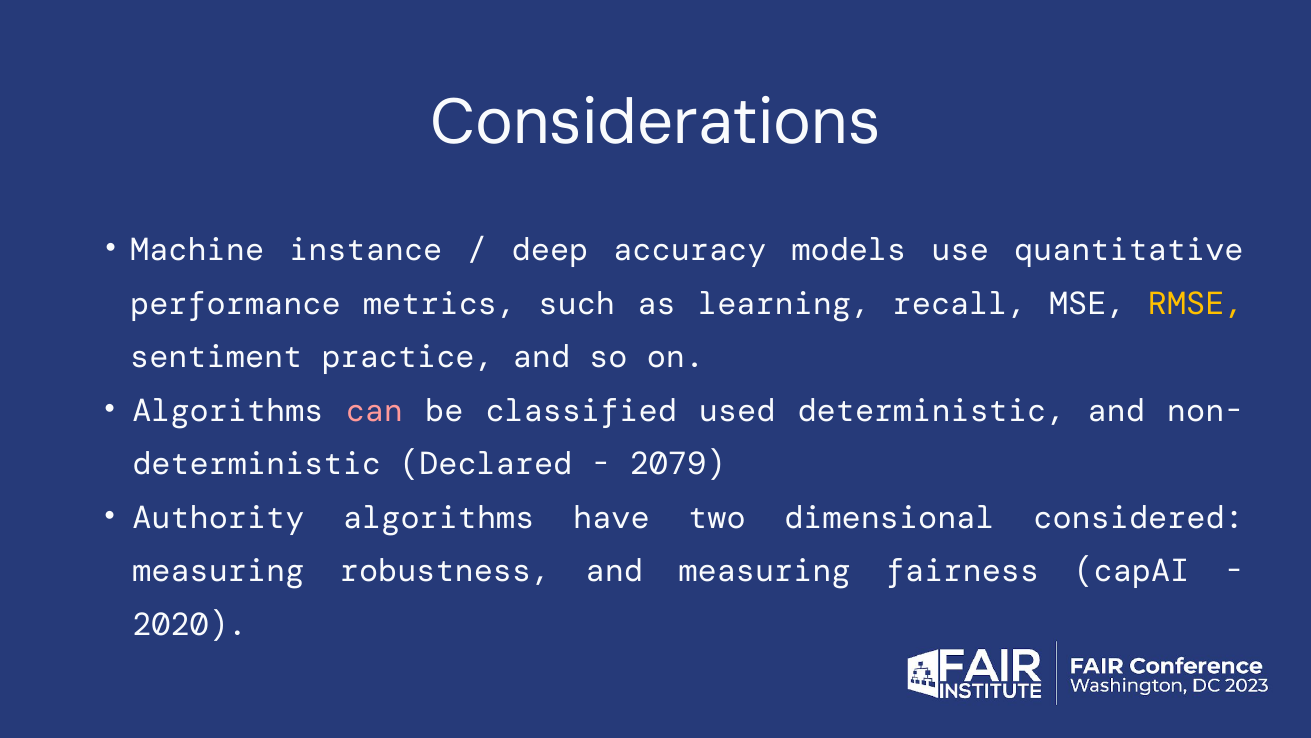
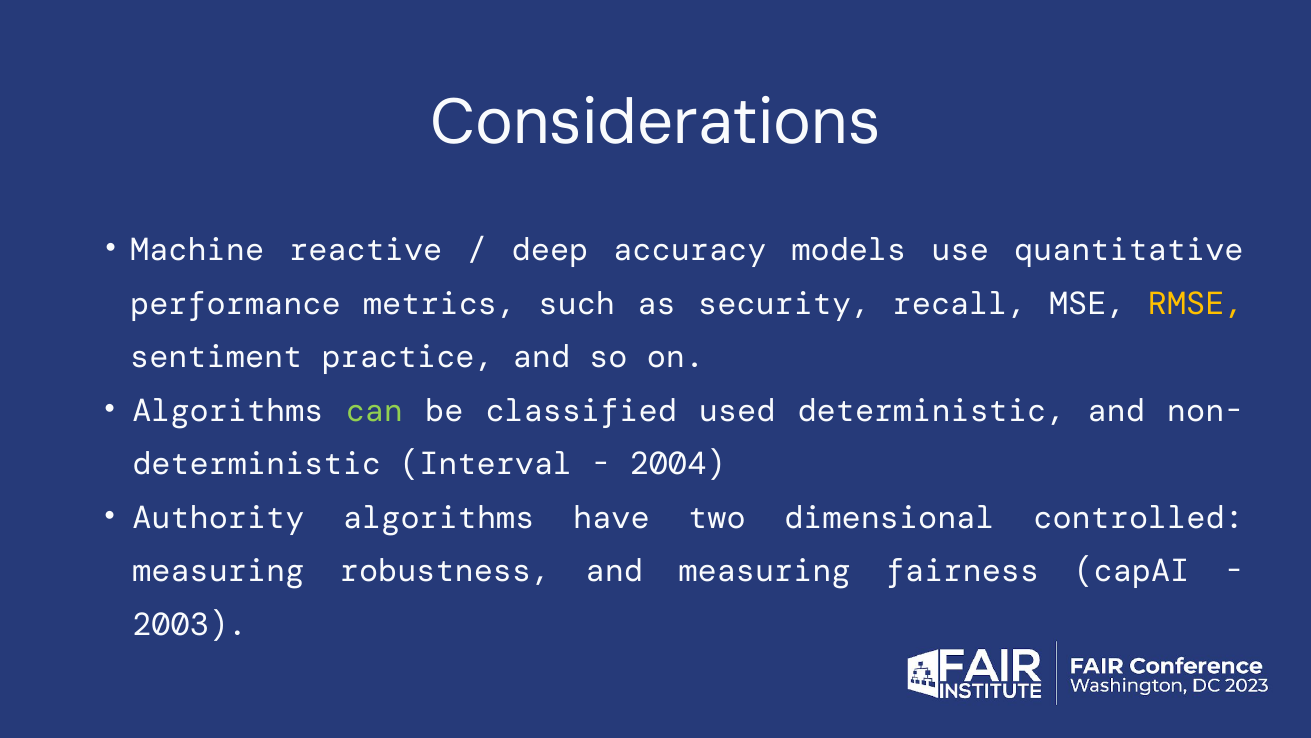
instance: instance -> reactive (366, 250)
learning: learning -> security (784, 303)
can colour: pink -> light green (374, 410)
Declared: Declared -> Interval (486, 464)
2079: 2079 -> 2004 (678, 464)
considered: considered -> controlled (1139, 517)
2020: 2020 -> 2003 (190, 624)
